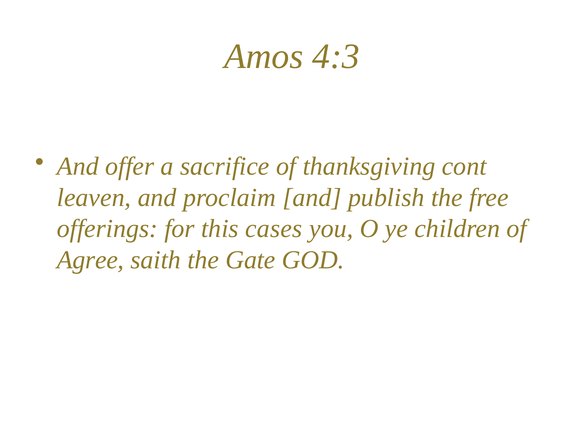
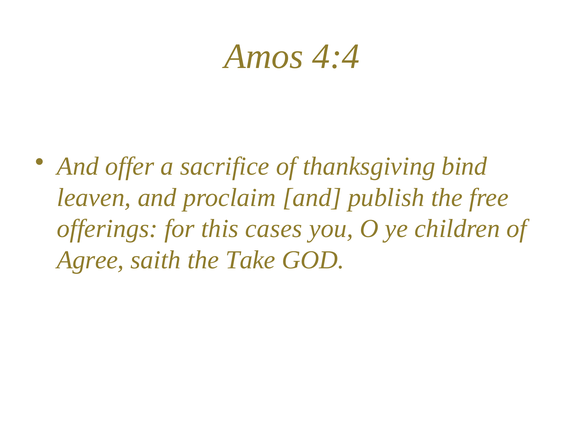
4:3: 4:3 -> 4:4 (336, 57)
cont: cont -> bind (464, 166)
Gate: Gate -> Take (251, 260)
